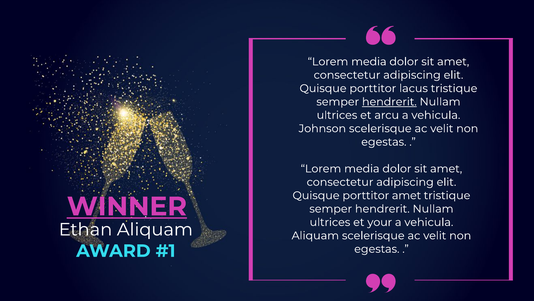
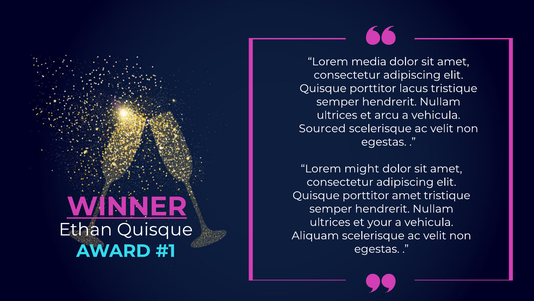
hendrerit underline: present -> none (389, 102)
Johnson: Johnson -> Sourced (322, 128)
media: media -> might (362, 168)
Ethan Aliquam: Aliquam -> Quisque (155, 229)
